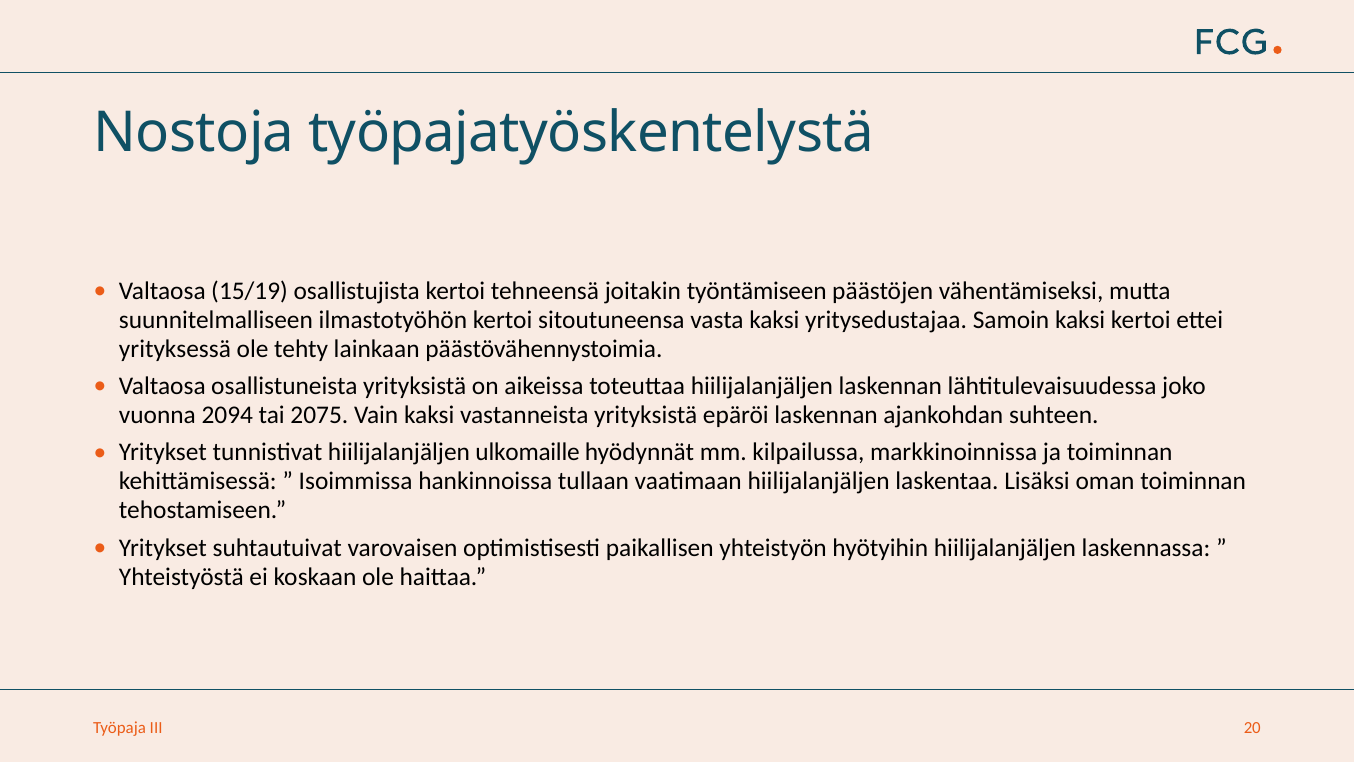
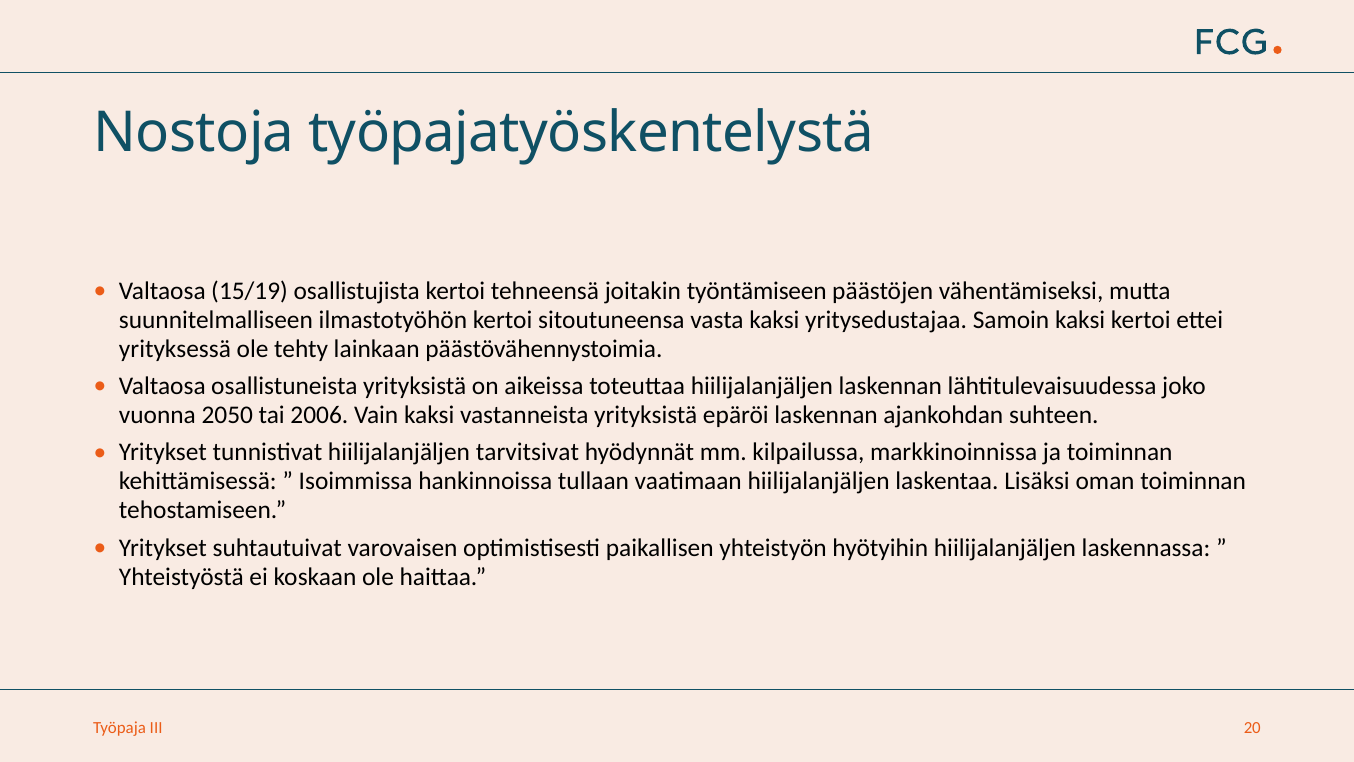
2094: 2094 -> 2050 (227, 415)
2075: 2075 -> 2006 (319, 415)
ulkomaille: ulkomaille -> tarvitsivat (527, 452)
